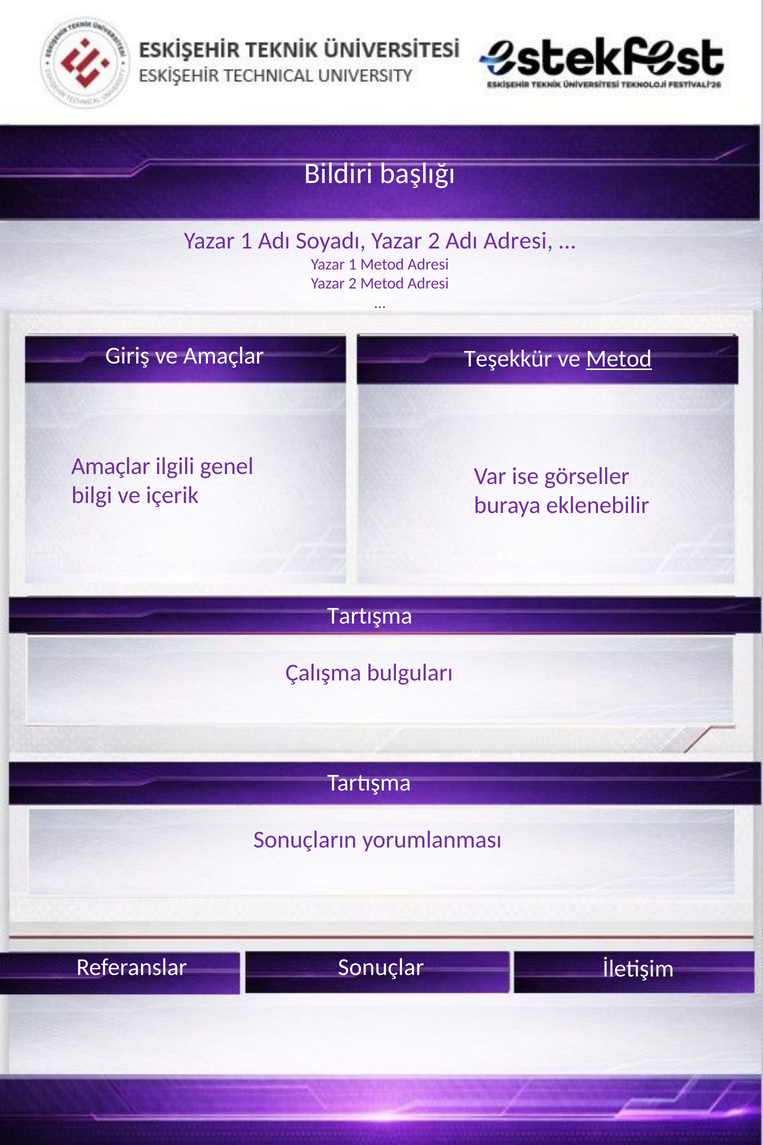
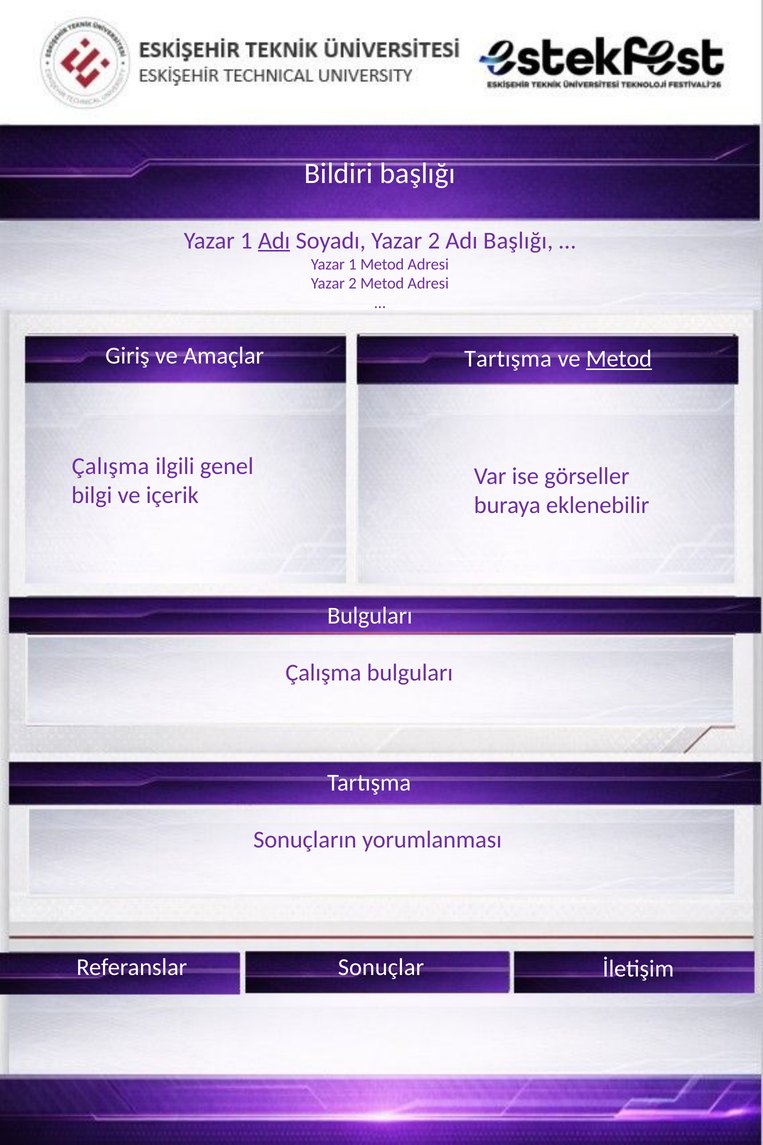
Adı underline: none -> present (274, 240)
Adı Adresi: Adresi -> Başlığı (518, 240)
Amaçlar Teşekkür: Teşekkür -> Tartışma (508, 359)
Amaçlar: Amaçlar -> Çalışma (111, 466)
Tartışma: Tartışma -> Bulguları (370, 616)
